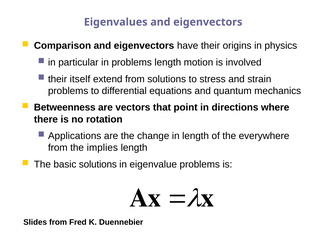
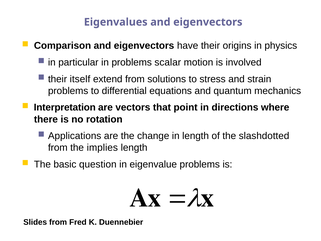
problems length: length -> scalar (168, 62)
Betweenness: Betweenness -> Interpretation (65, 107)
everywhere: everywhere -> slashdotted (264, 136)
basic solutions: solutions -> question (98, 164)
